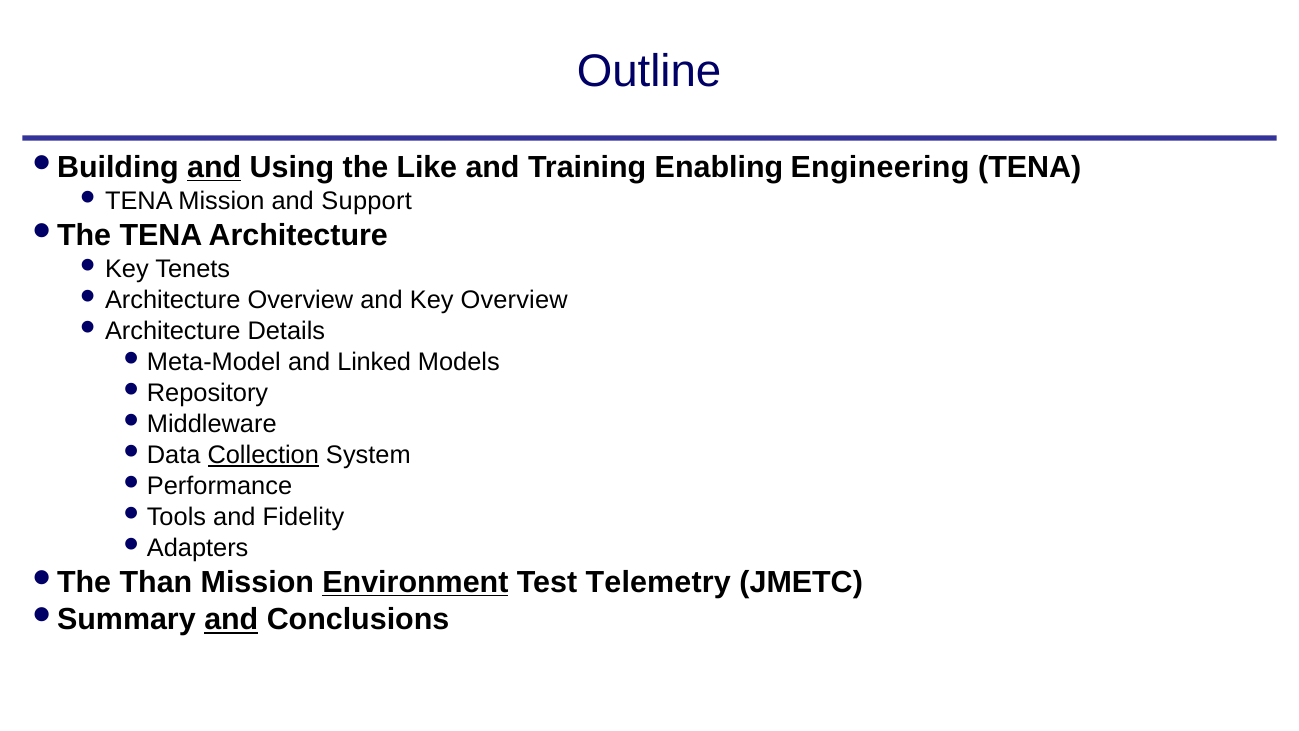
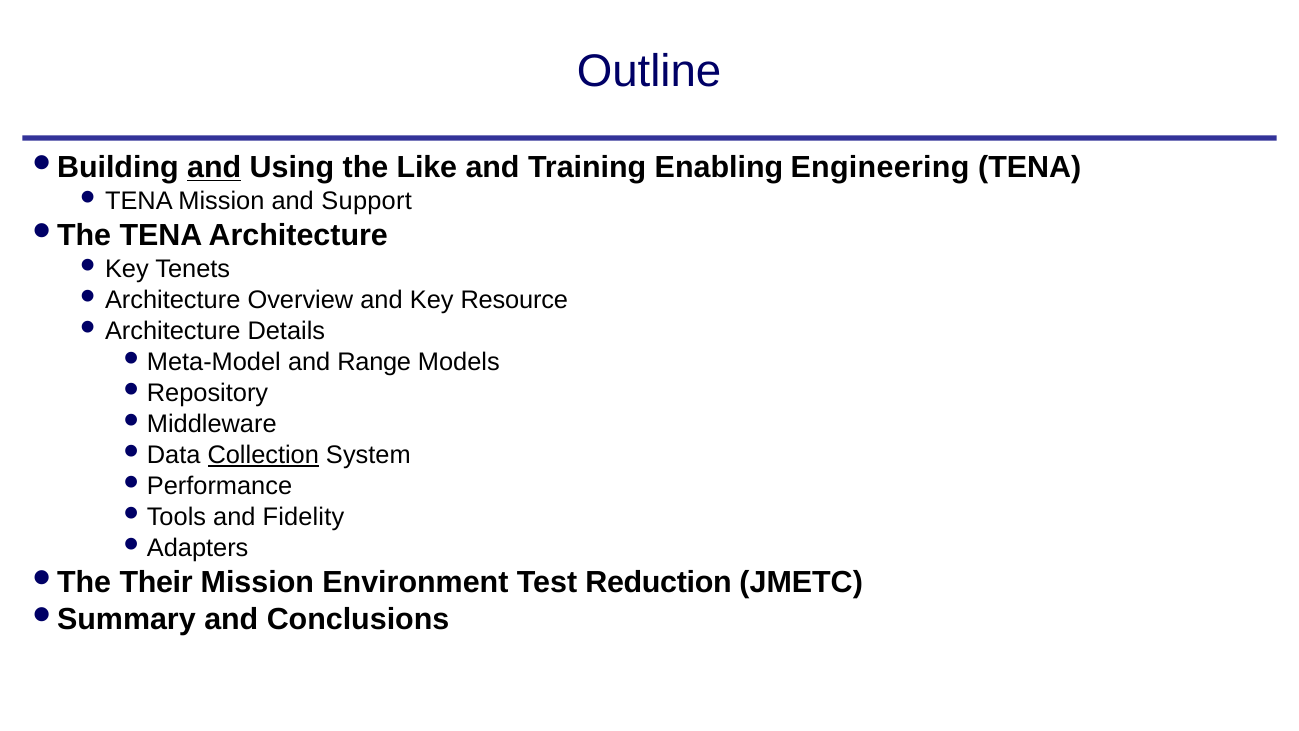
Key Overview: Overview -> Resource (514, 300)
Linked: Linked -> Range (374, 362)
Than: Than -> Their (156, 582)
Environment underline: present -> none (415, 582)
Telemetry: Telemetry -> Reduction (658, 582)
and underline: present -> none (231, 619)
